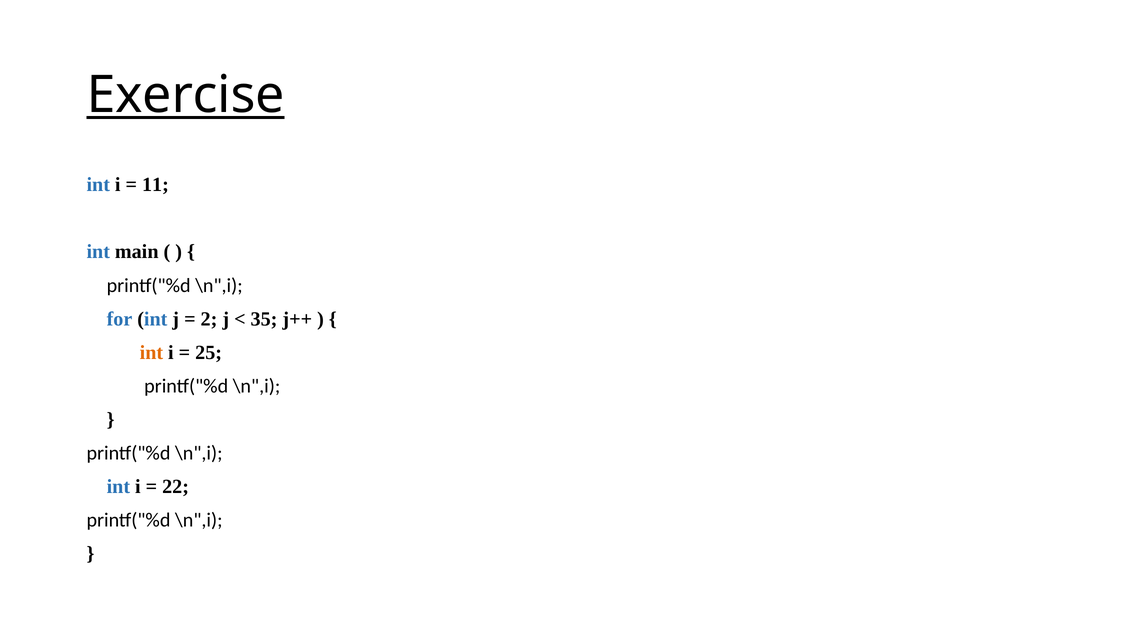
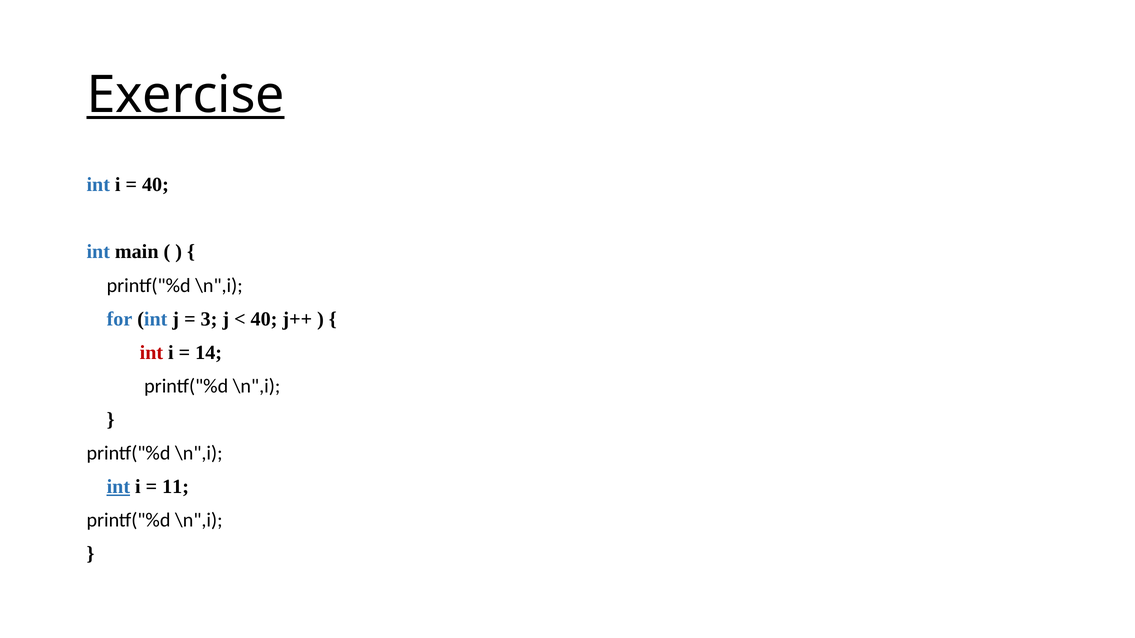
11: 11 -> 40 (155, 185)
2: 2 -> 3 (209, 319)
35: 35 -> 40 (264, 319)
int colour: orange -> red (151, 353)
25: 25 -> 14 (209, 353)
int underline: none -> present (118, 487)
22: 22 -> 11 (176, 487)
